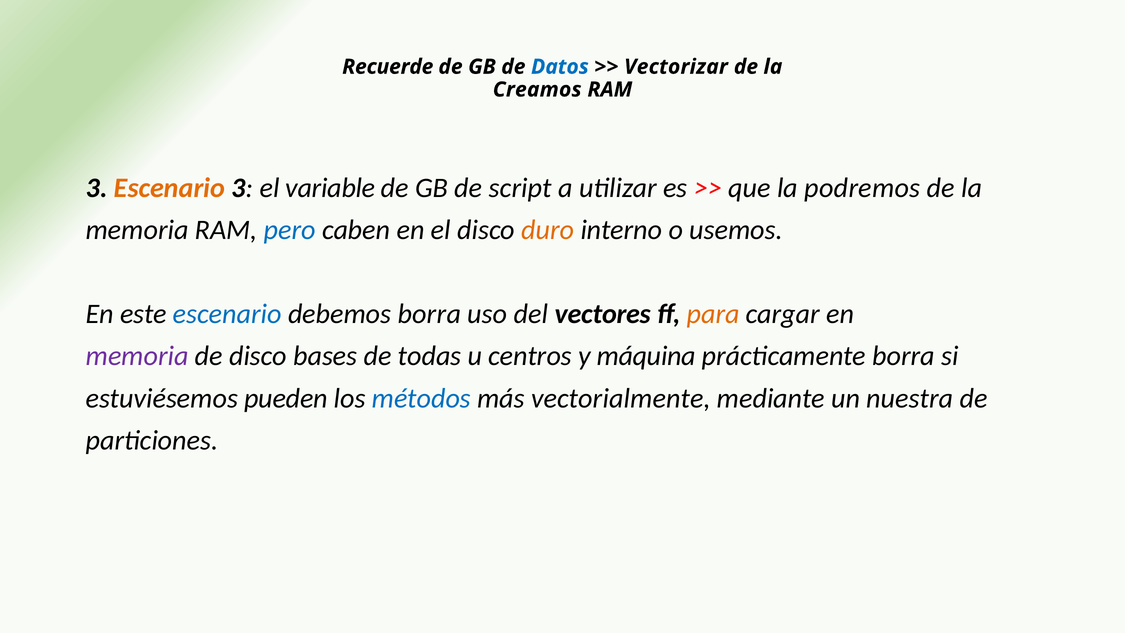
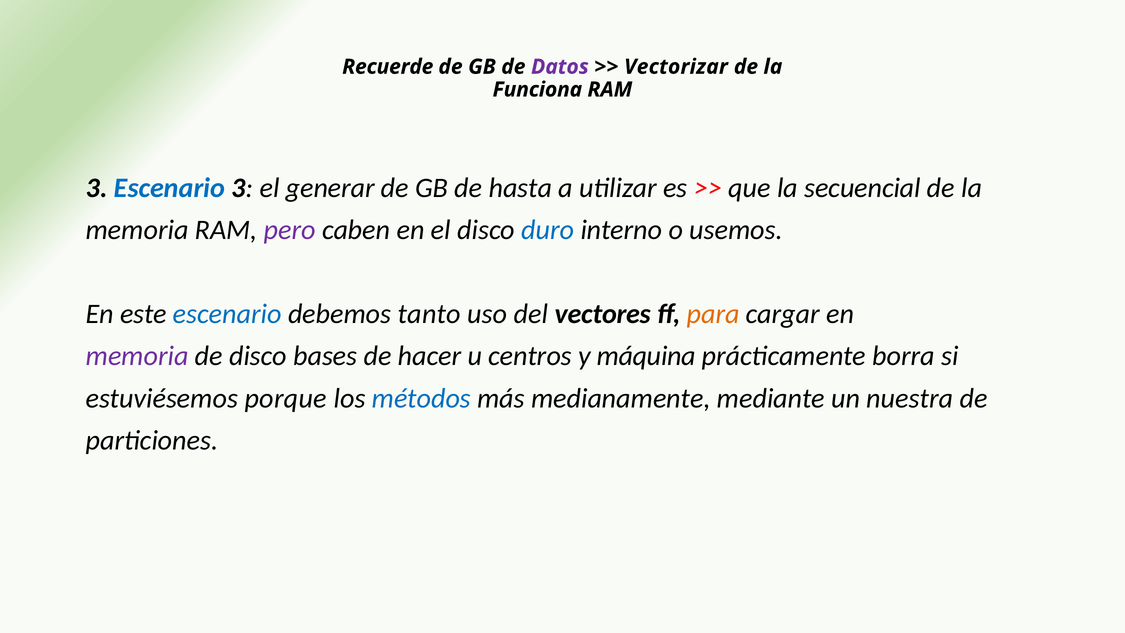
Datos colour: blue -> purple (560, 67)
Creamos: Creamos -> Funciona (537, 90)
Escenario colour: orange -> blue (170, 188)
variable: variable -> generar (330, 188)
script: script -> hasta (520, 188)
podremos: podremos -> secuencial (863, 188)
pero colour: blue -> purple (290, 230)
duro colour: orange -> blue (548, 230)
debemos borra: borra -> tanto (429, 314)
todas: todas -> hacer (430, 356)
pueden: pueden -> porque (286, 398)
vectorialmente: vectorialmente -> medianamente (621, 398)
